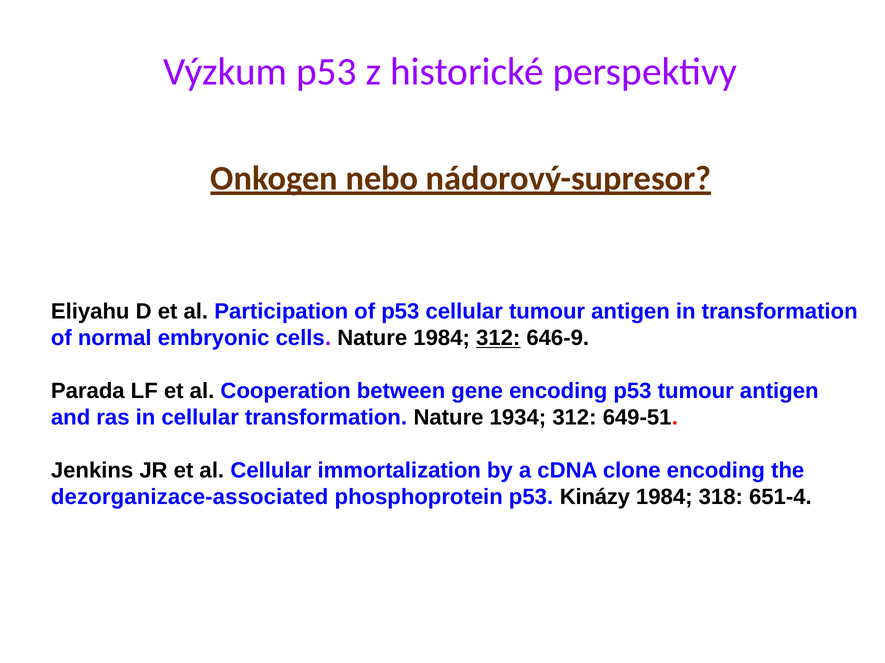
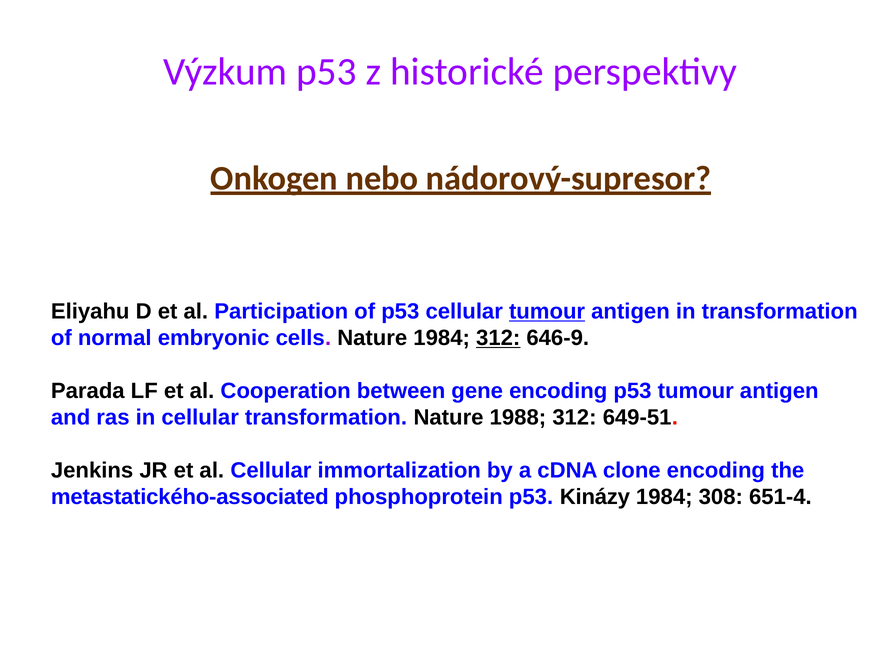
tumour underline: none -> present (547, 312)
1934: 1934 -> 1988 (518, 418)
dezorganizace-associated: dezorganizace-associated -> metastatického-associated (190, 498)
318: 318 -> 308 (721, 498)
